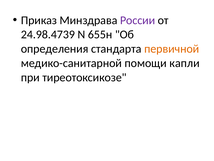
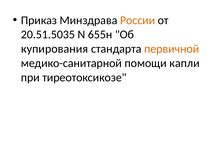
России colour: purple -> orange (138, 20)
24.98.4739: 24.98.4739 -> 20.51.5035 (48, 34)
определения: определения -> купирования (55, 49)
